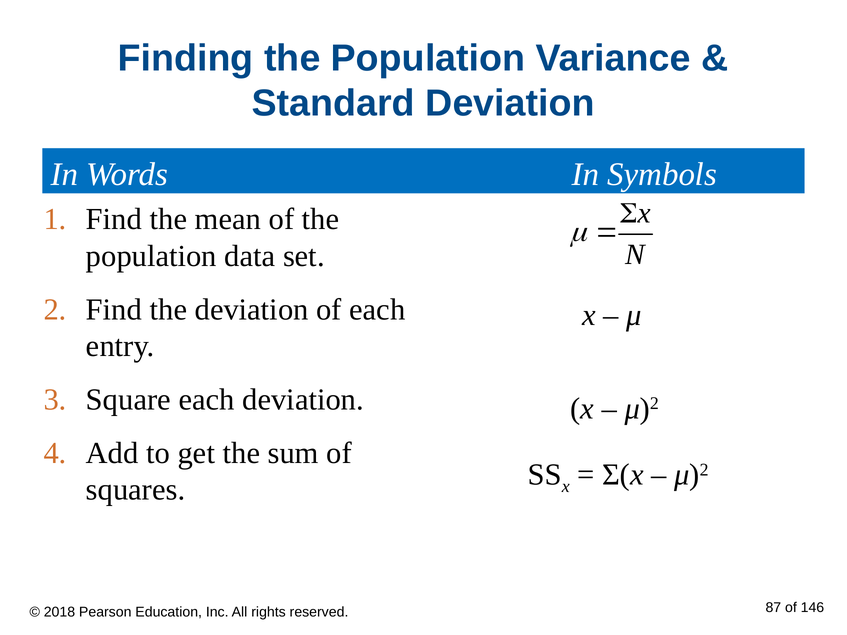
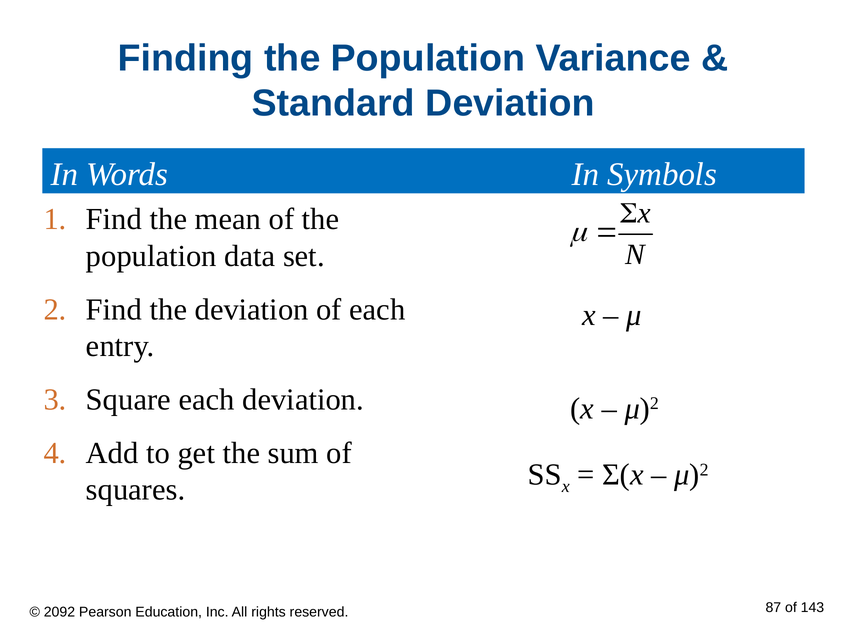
146: 146 -> 143 (812, 608)
2018: 2018 -> 2092 (59, 612)
